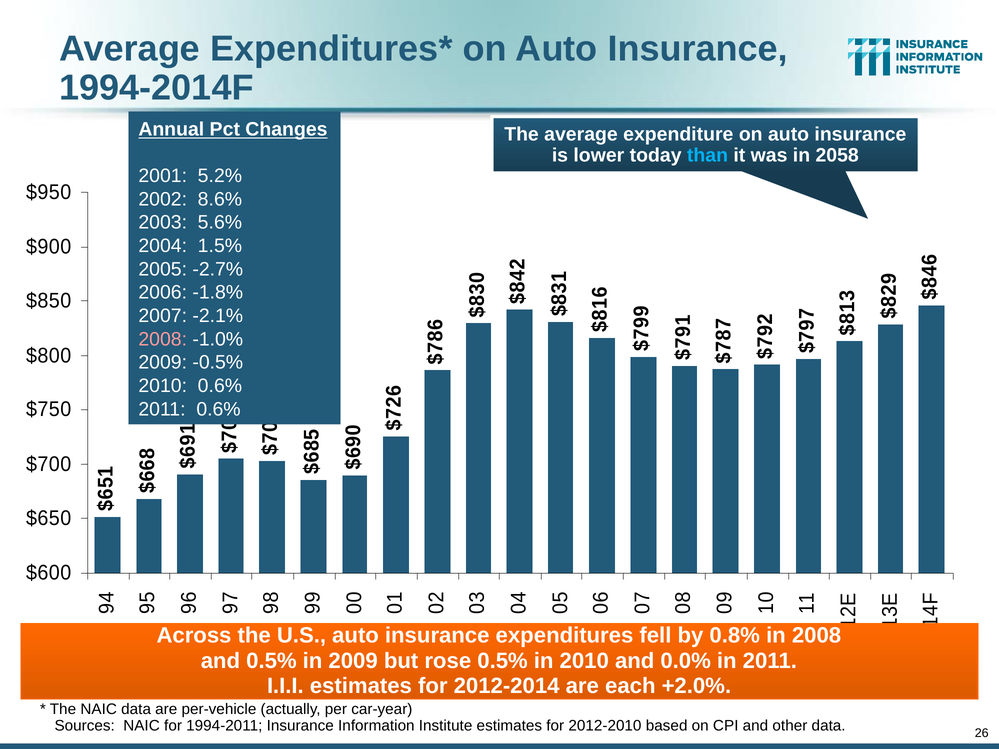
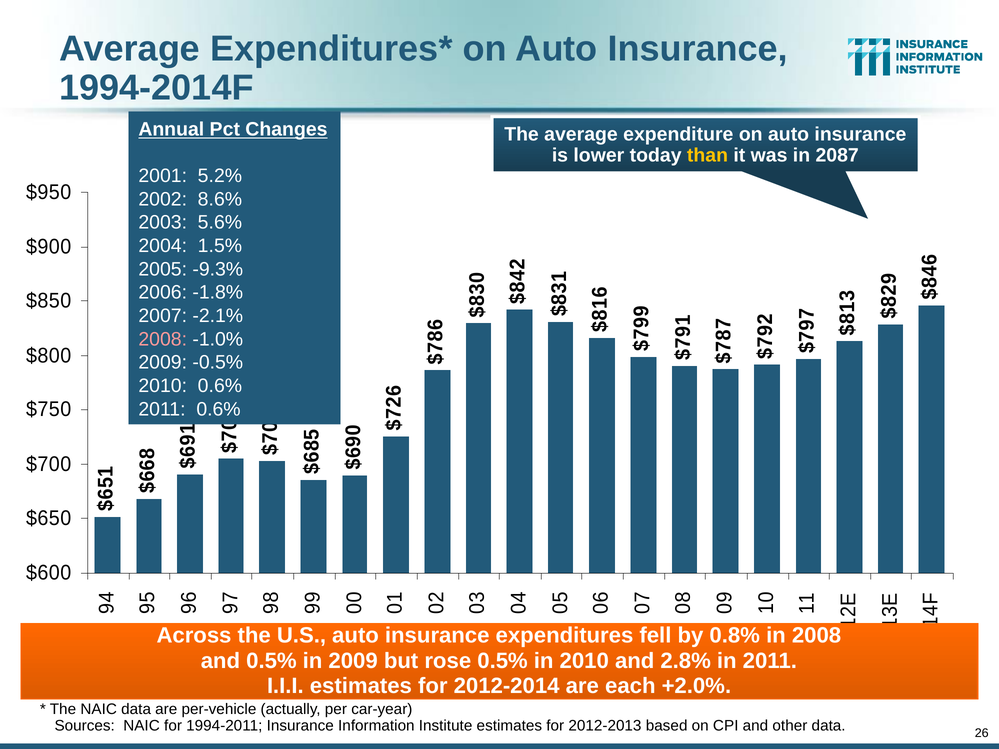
than colour: light blue -> yellow (707, 155)
2058: 2058 -> 2087 (837, 155)
-2.7%: -2.7% -> -9.3% (218, 269)
0.0%: 0.0% -> 2.8% (686, 661)
2012-2010: 2012-2010 -> 2012-2013 (605, 726)
